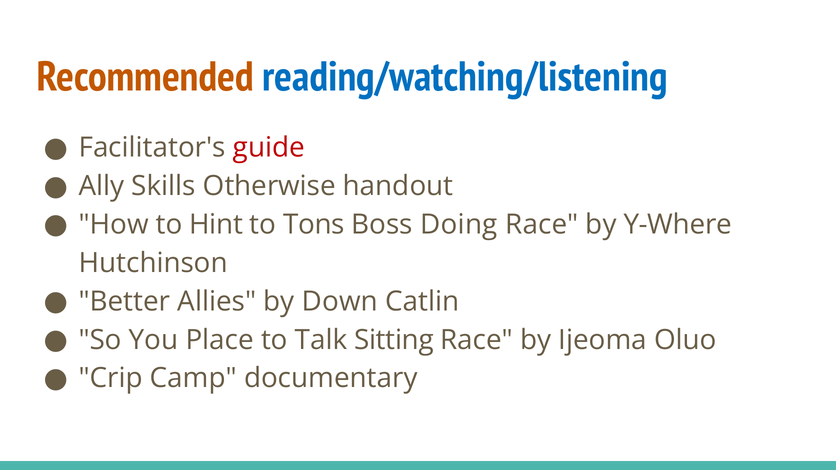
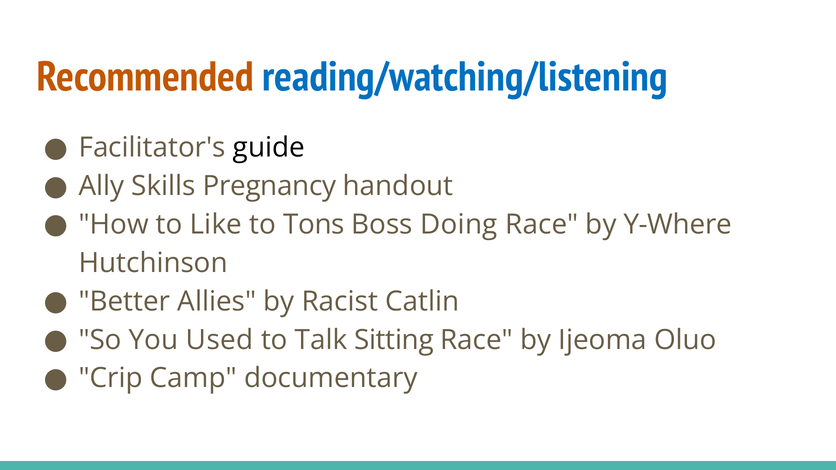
guide colour: red -> black (269, 148)
Otherwise: Otherwise -> Pregnancy (269, 186)
Hint: Hint -> Like (216, 225)
Down: Down -> Racist (340, 302)
Place: Place -> Used (219, 340)
